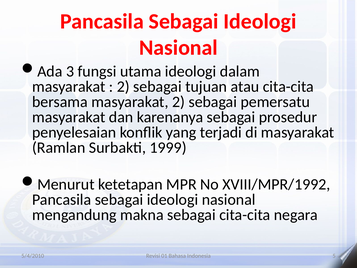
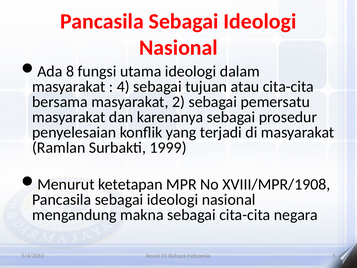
3: 3 -> 8 (70, 71)
2: 2 -> 4 (123, 86)
XVIII/MPR/1992: XVIII/MPR/1992 -> XVIII/MPR/1908 (276, 184)
